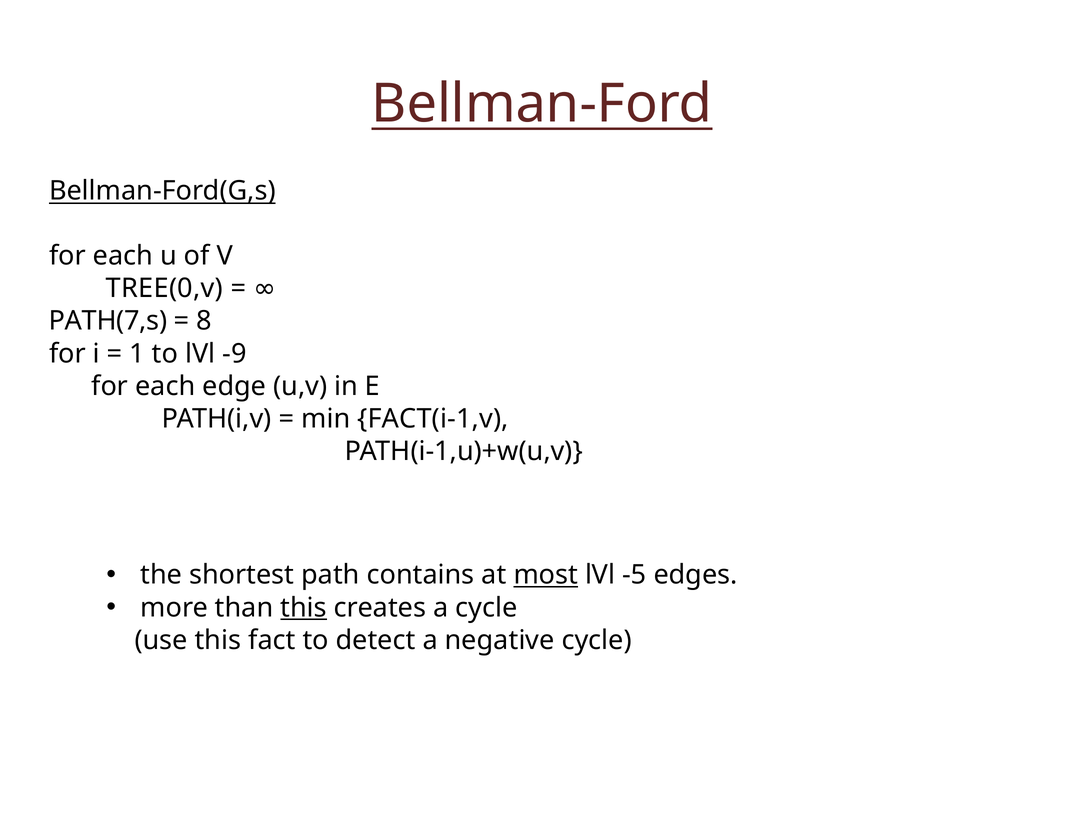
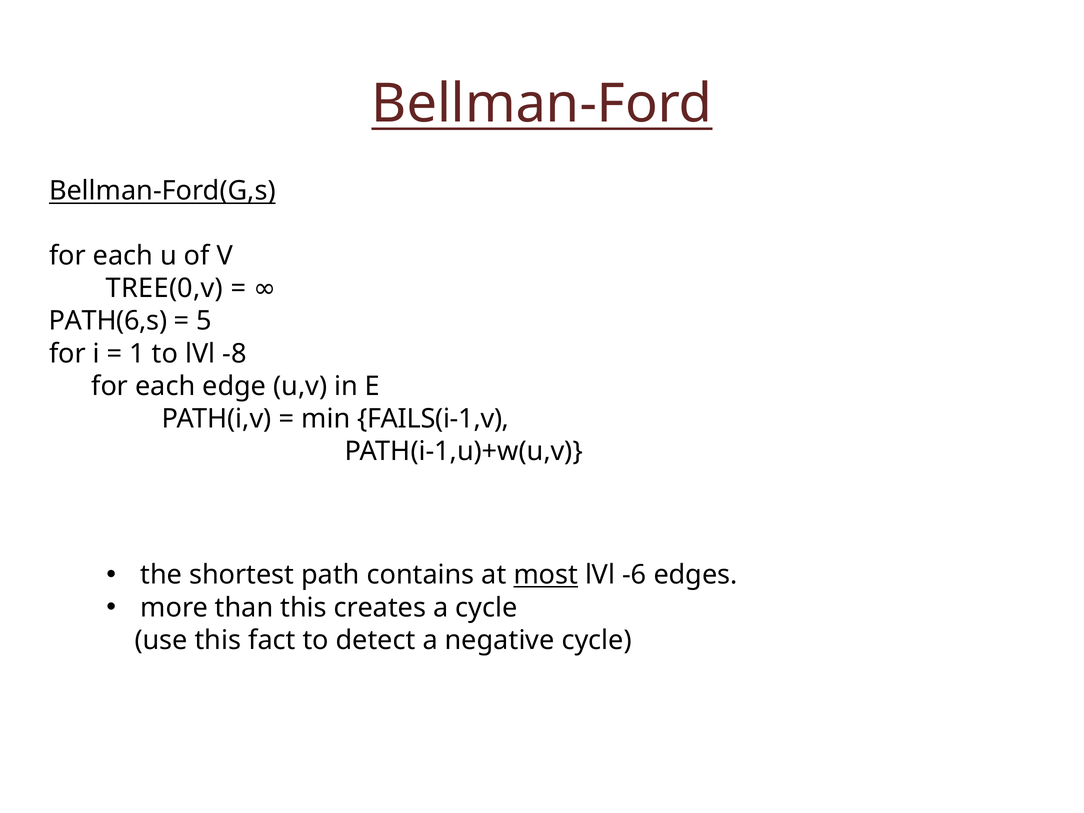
PATH(7,s: PATH(7,s -> PATH(6,s (108, 321)
8: 8 -> 5 (204, 321)
-9: -9 -> -8 (234, 354)
FACT(i-1,v: FACT(i-1,v -> FAILS(i-1,v (433, 419)
-5: -5 -> -6 (634, 575)
this underline: present -> none (304, 608)
